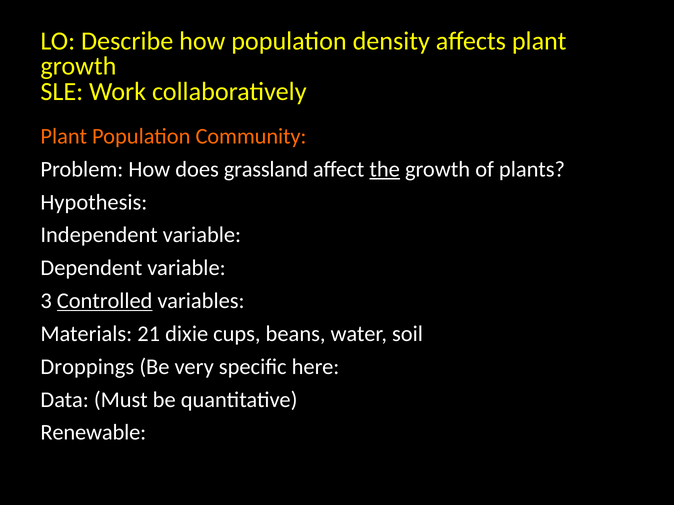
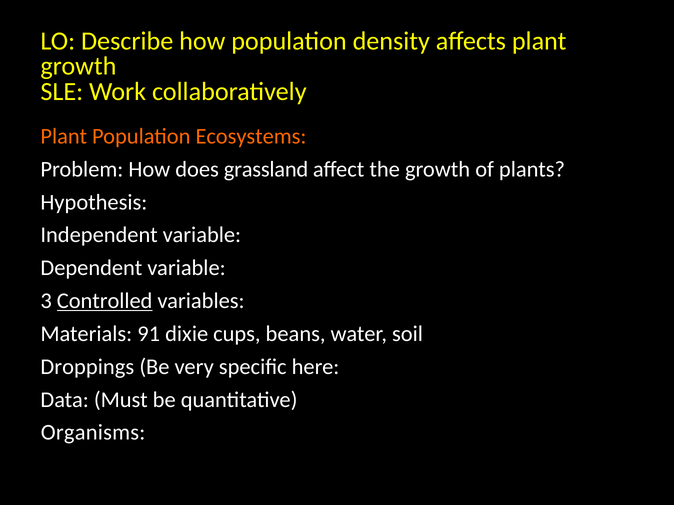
Community: Community -> Ecosystems (251, 136)
the underline: present -> none (385, 169)
21: 21 -> 91 (149, 334)
Renewable: Renewable -> Organisms (93, 433)
